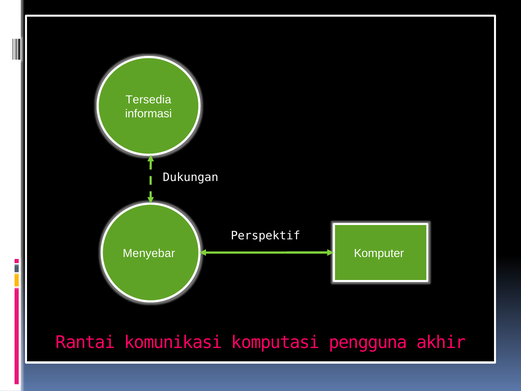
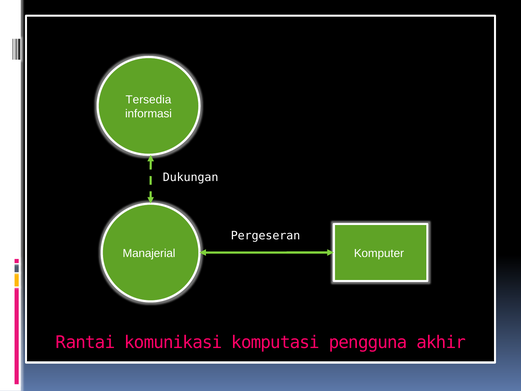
Perspektif: Perspektif -> Pergeseran (266, 236)
Menyebar: Menyebar -> Manajerial (149, 253)
